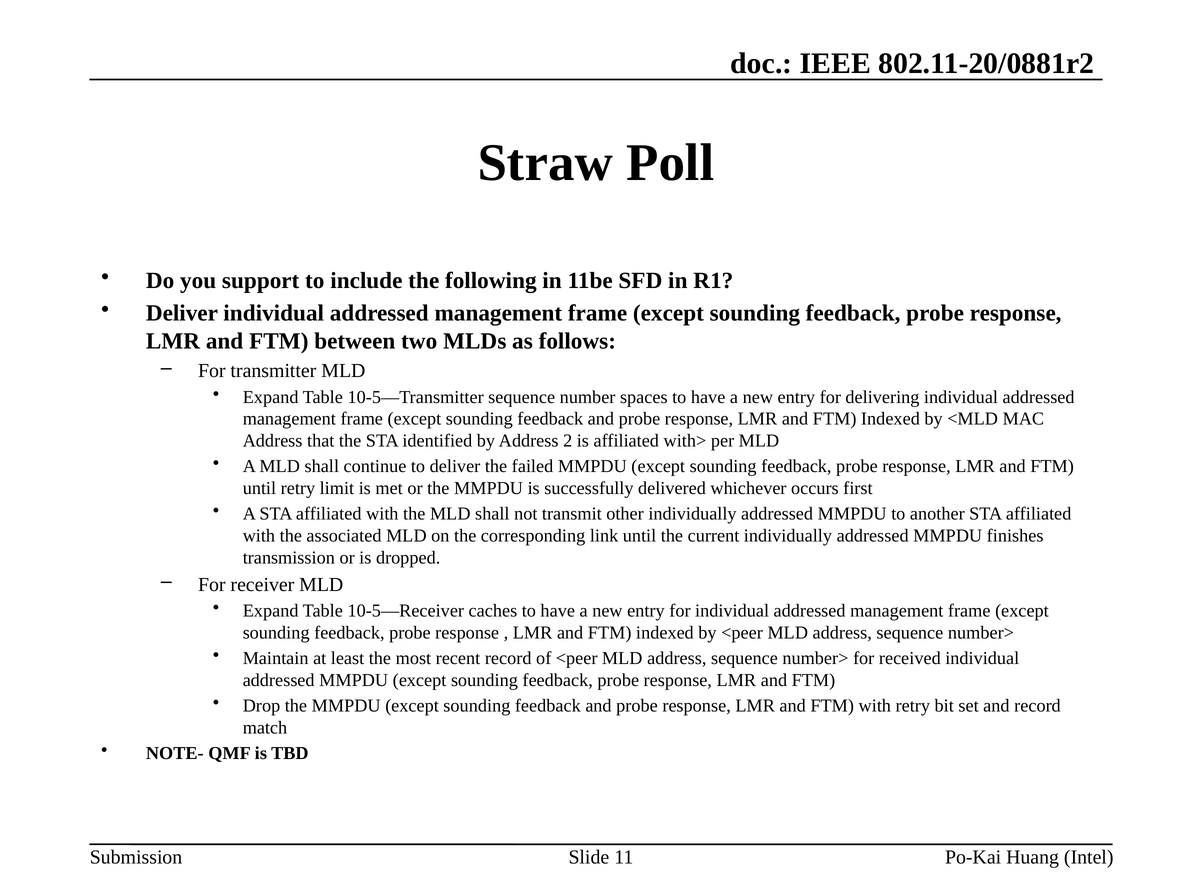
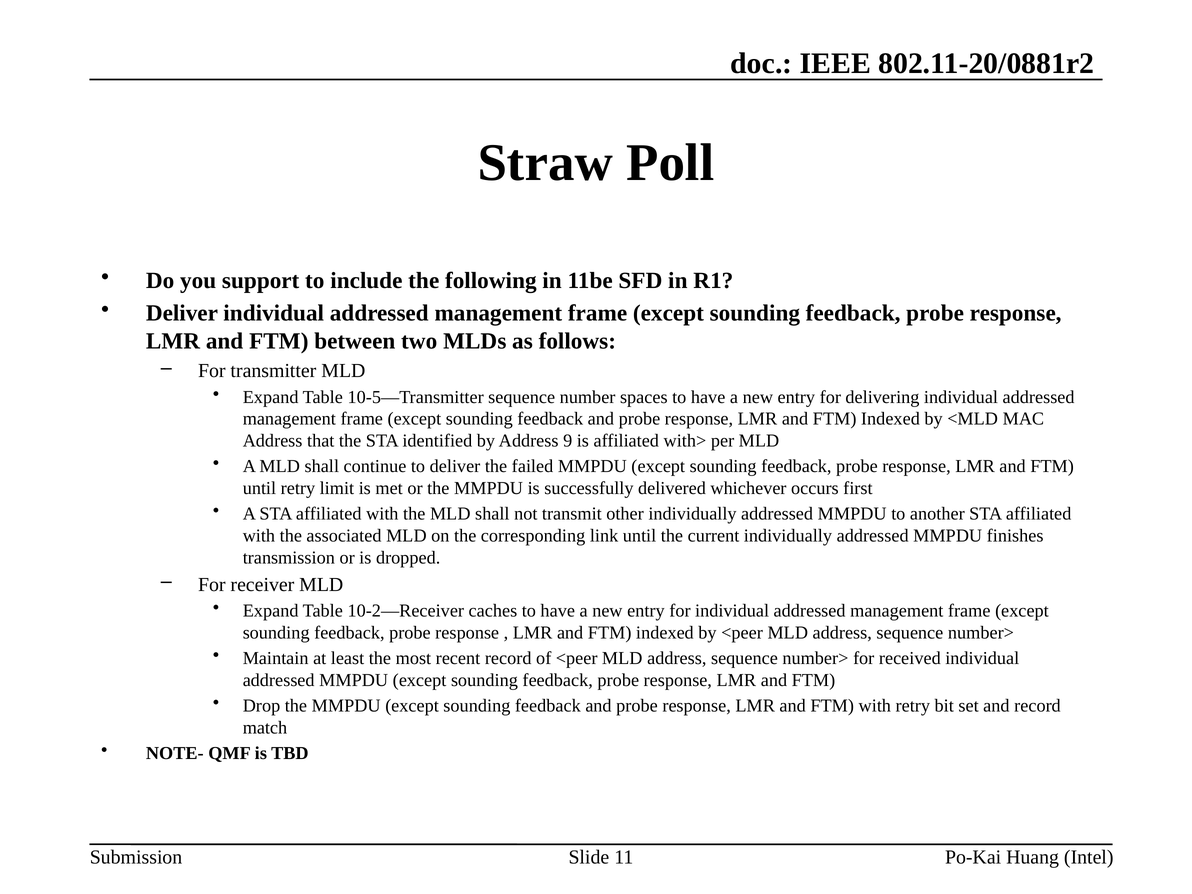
2: 2 -> 9 (568, 441)
10-5—Receiver: 10-5—Receiver -> 10-2—Receiver (406, 611)
